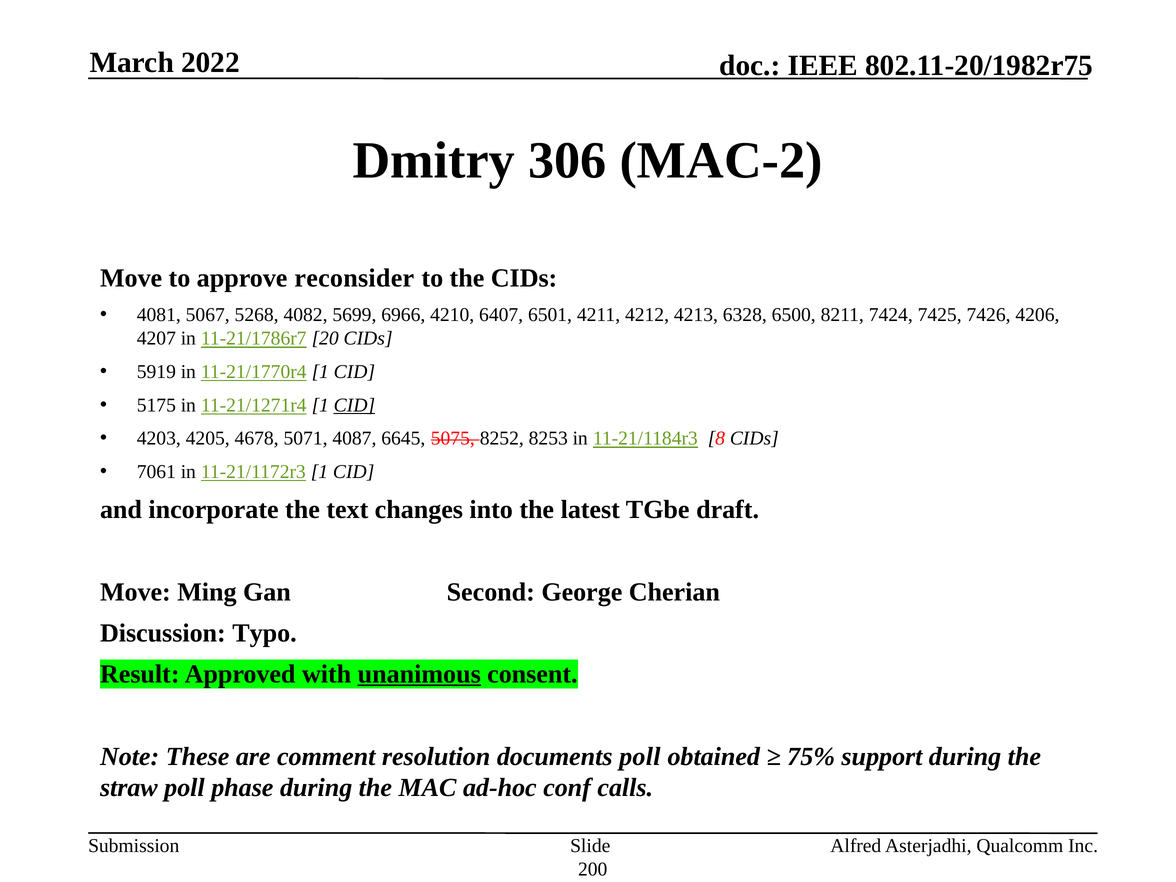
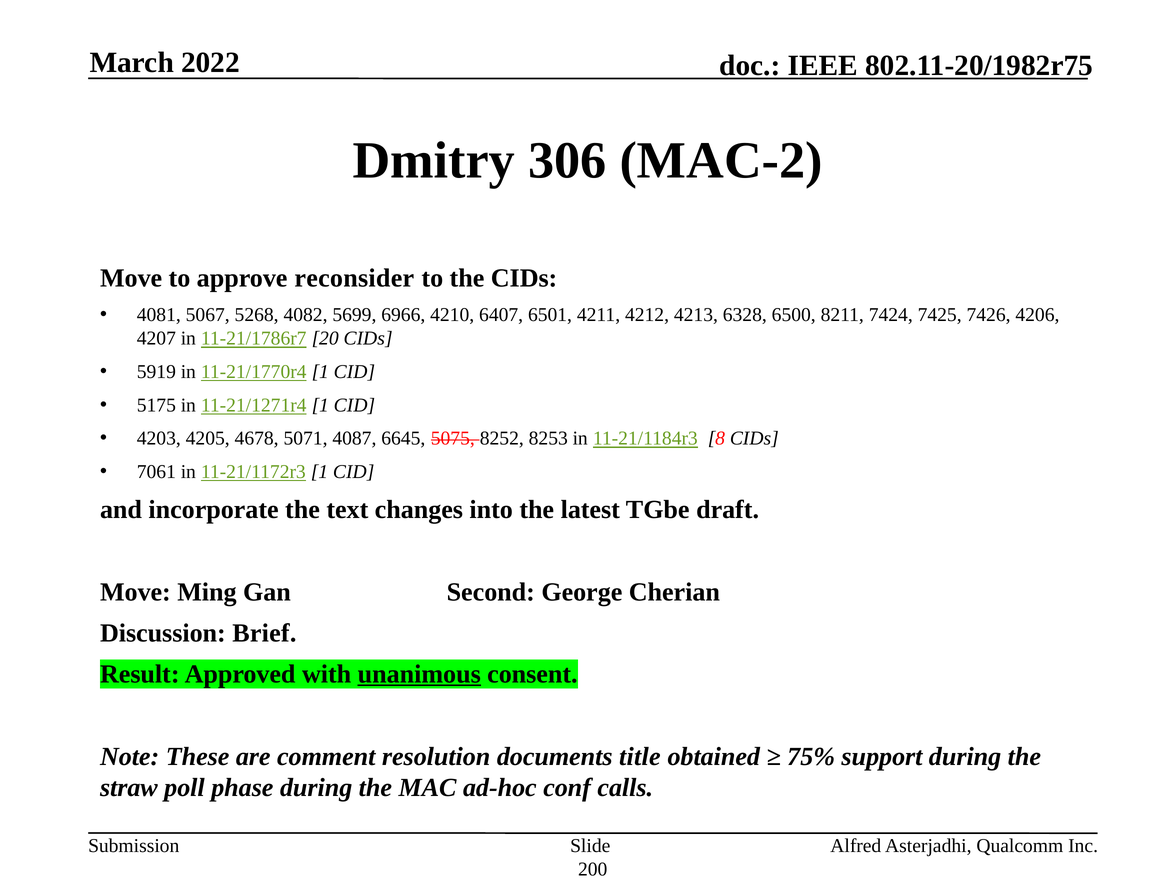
CID underline: present -> none (354, 405)
Typo: Typo -> Brief (264, 633)
documents poll: poll -> title (640, 757)
